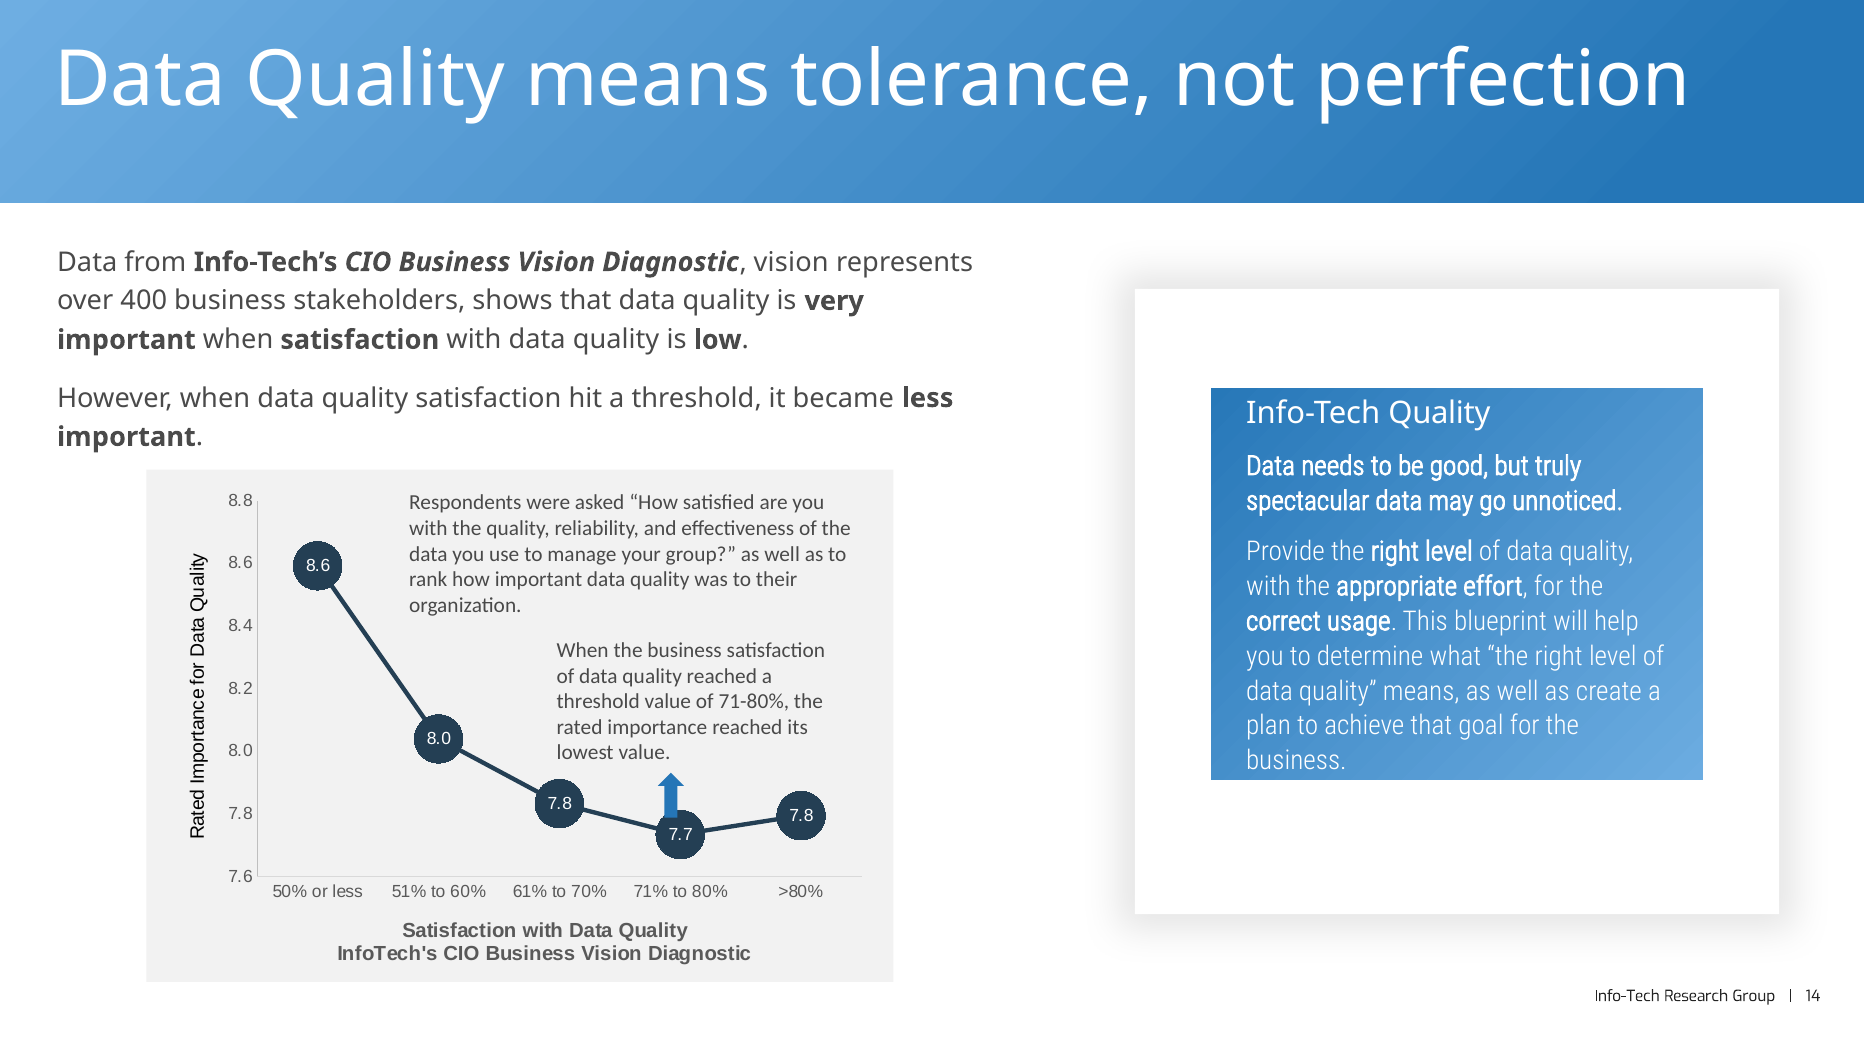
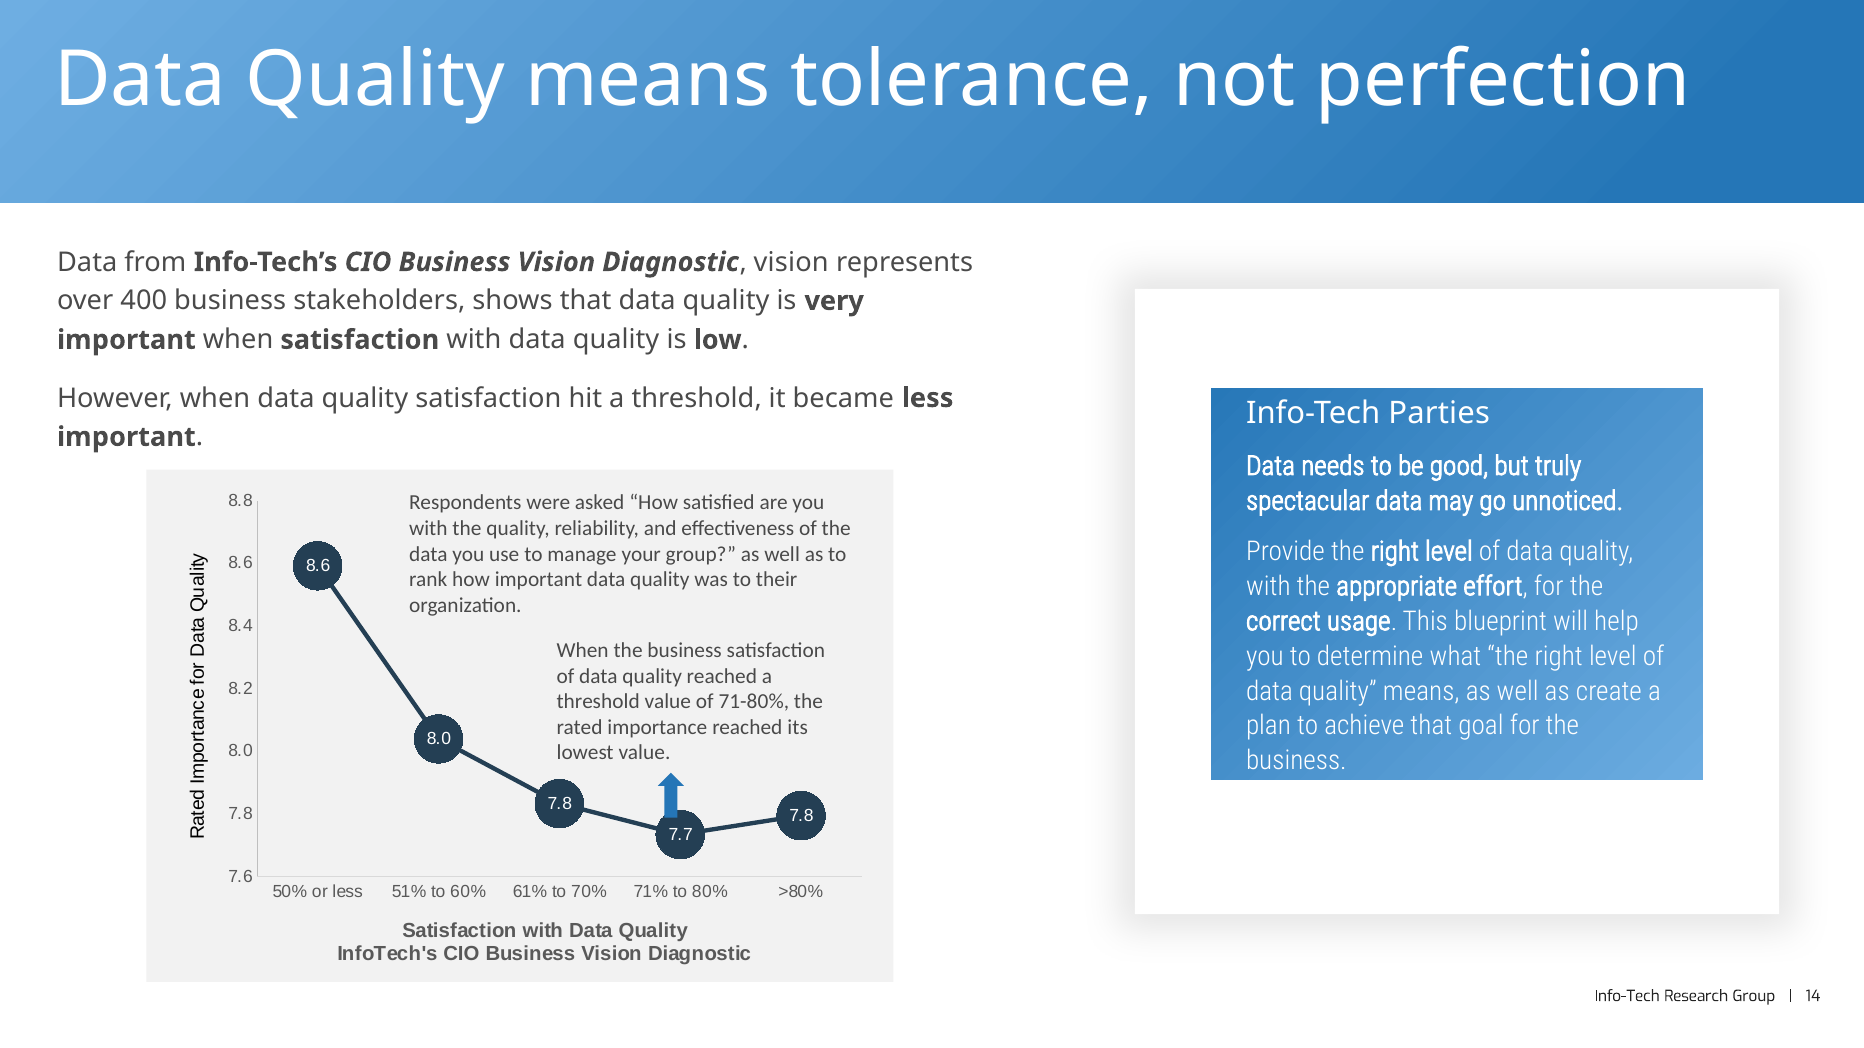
Info-Tech Quality: Quality -> Parties (1439, 414)
